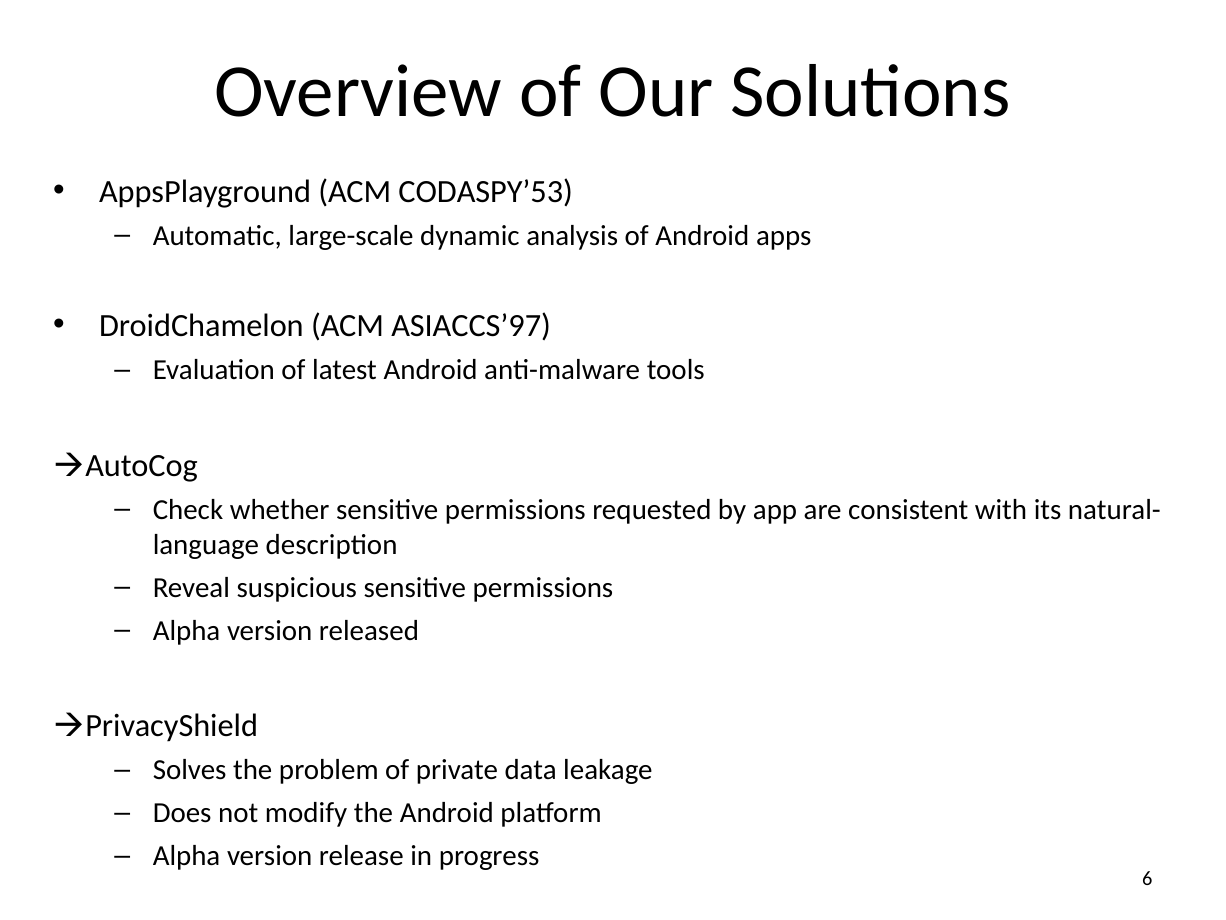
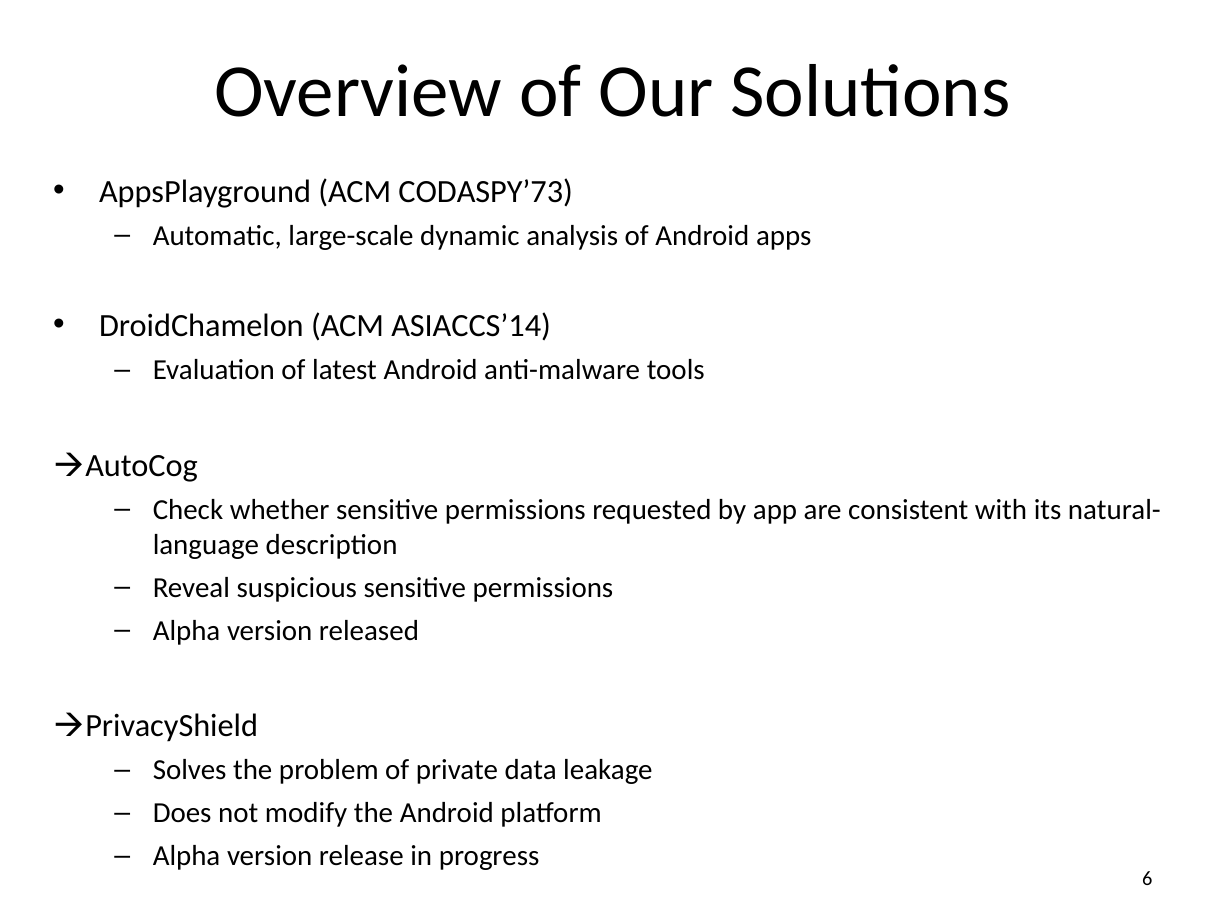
CODASPY’53: CODASPY’53 -> CODASPY’73 (486, 191)
ASIACCS’97: ASIACCS’97 -> ASIACCS’14 (471, 325)
